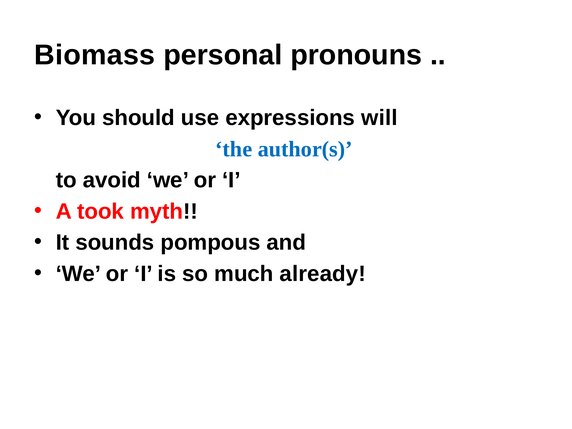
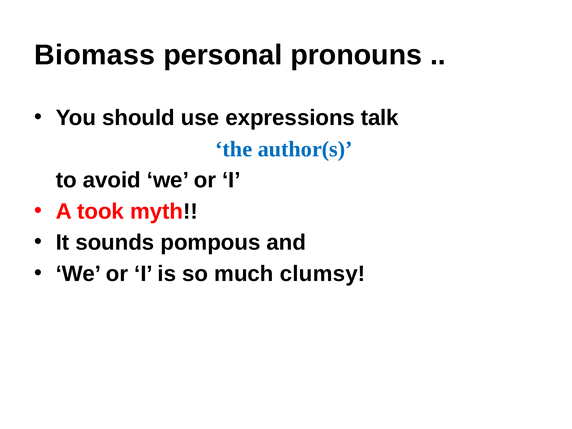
will: will -> talk (380, 118)
already: already -> clumsy (323, 274)
